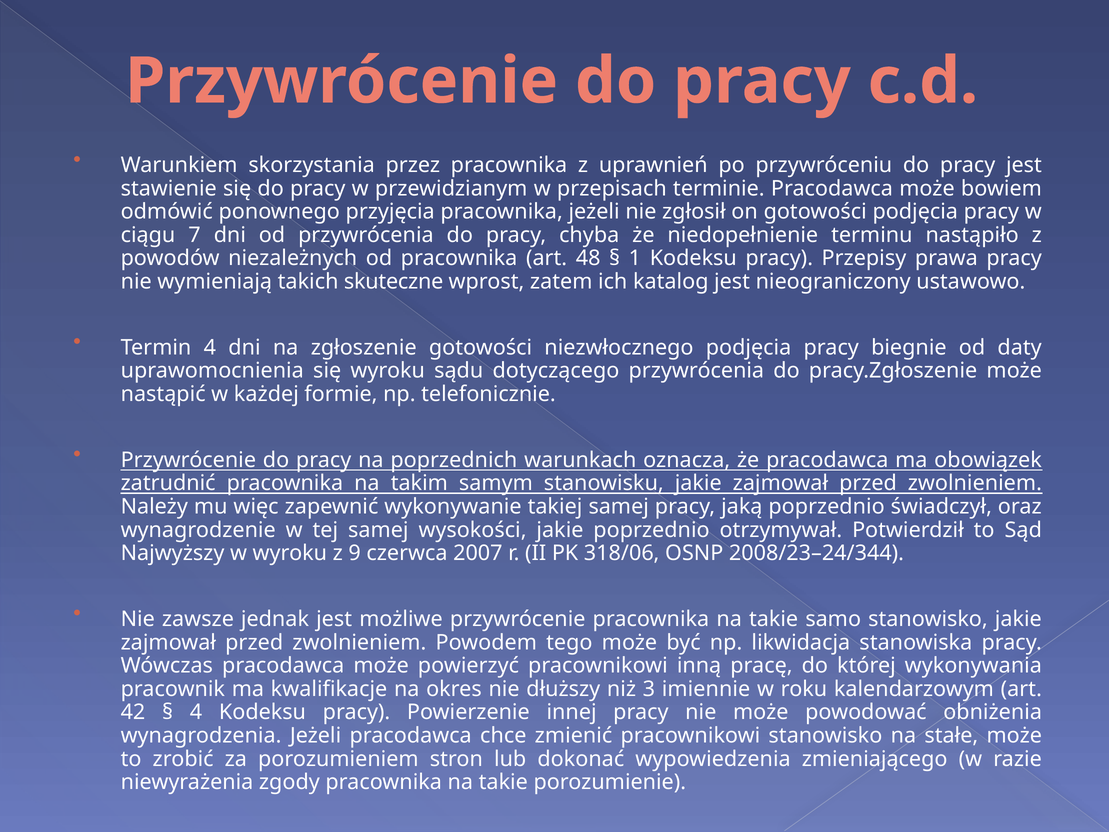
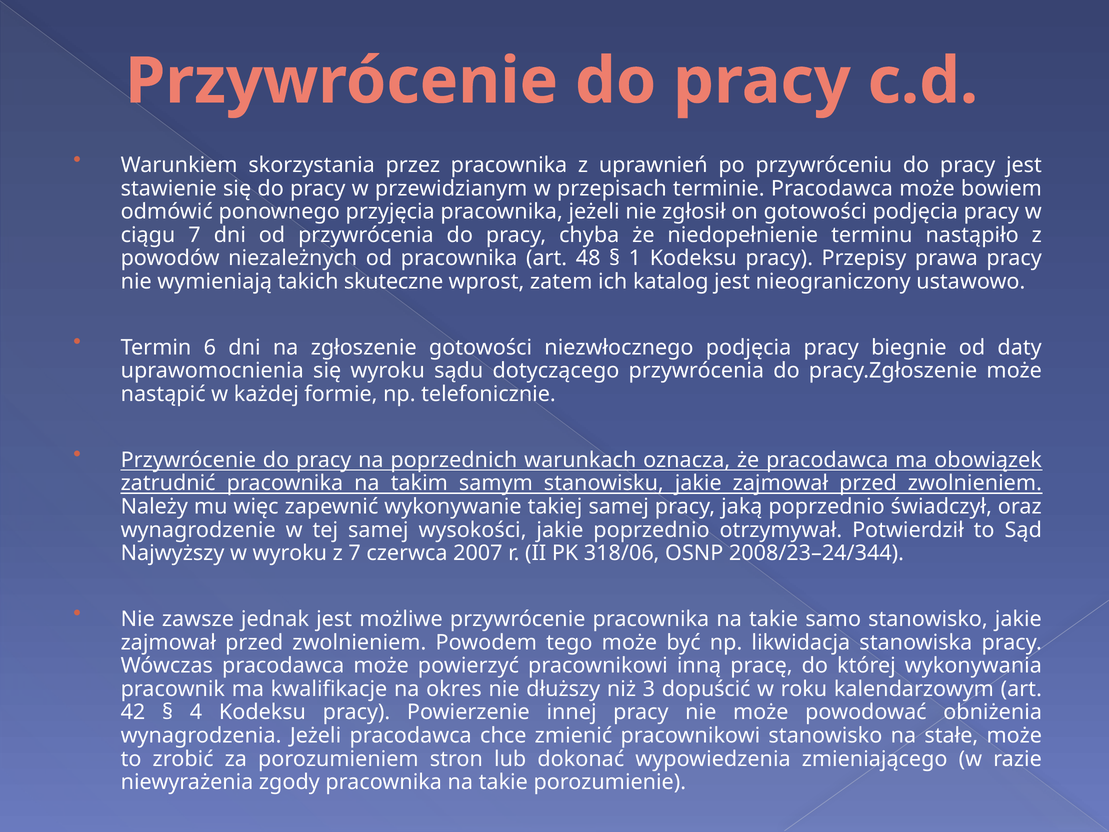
Termin 4: 4 -> 6 (210, 347)
z 9: 9 -> 7 (355, 553)
imiennie: imiennie -> dopuścić (706, 689)
